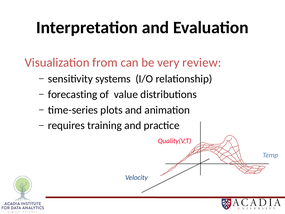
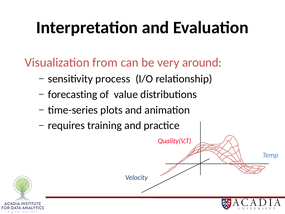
review: review -> around (202, 62)
systems: systems -> process (113, 79)
